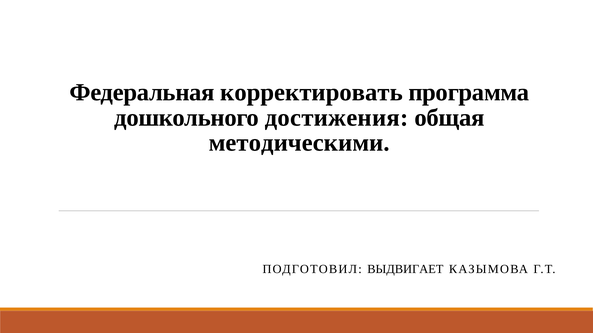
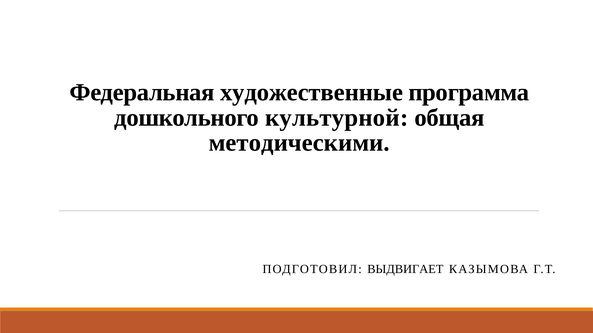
корректировать: корректировать -> художественные (312, 93)
достижения: достижения -> культурной (337, 118)
